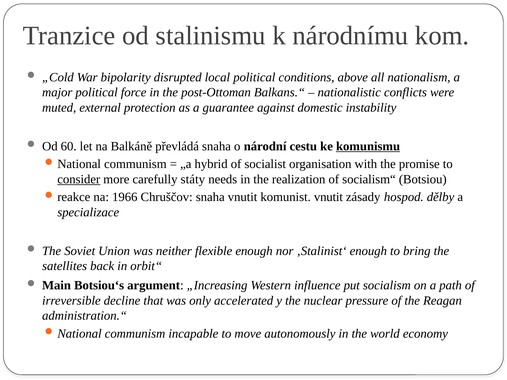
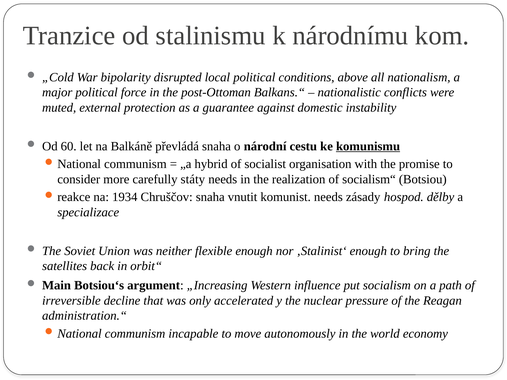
consider underline: present -> none (79, 179)
1966: 1966 -> 1934 (125, 197)
komunist vnutit: vnutit -> needs (328, 197)
